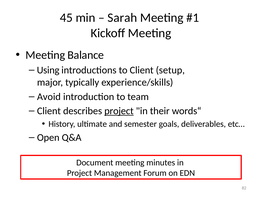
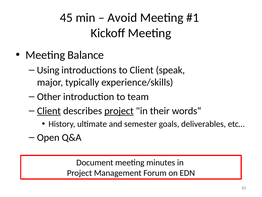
Sarah: Sarah -> Avoid (122, 18)
setup: setup -> speak (170, 70)
Avoid: Avoid -> Other (49, 96)
Client underline: none -> present (49, 111)
